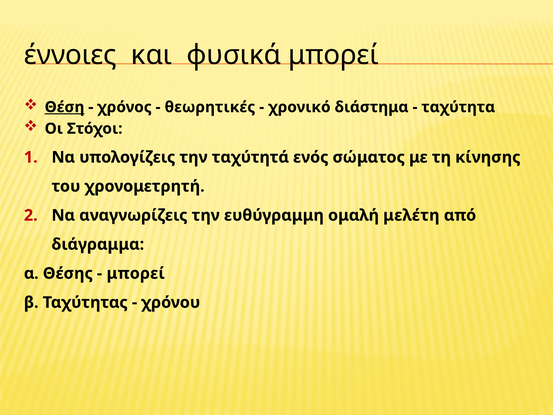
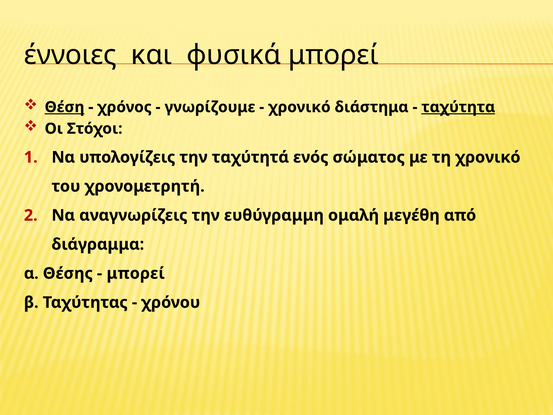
θεωρητικές: θεωρητικές -> γνωρίζουμε (210, 107)
ταχύτητα underline: none -> present (458, 107)
τη κίνησης: κίνησης -> χρονικό (488, 157)
μελέτη: μελέτη -> μεγέθη (411, 215)
